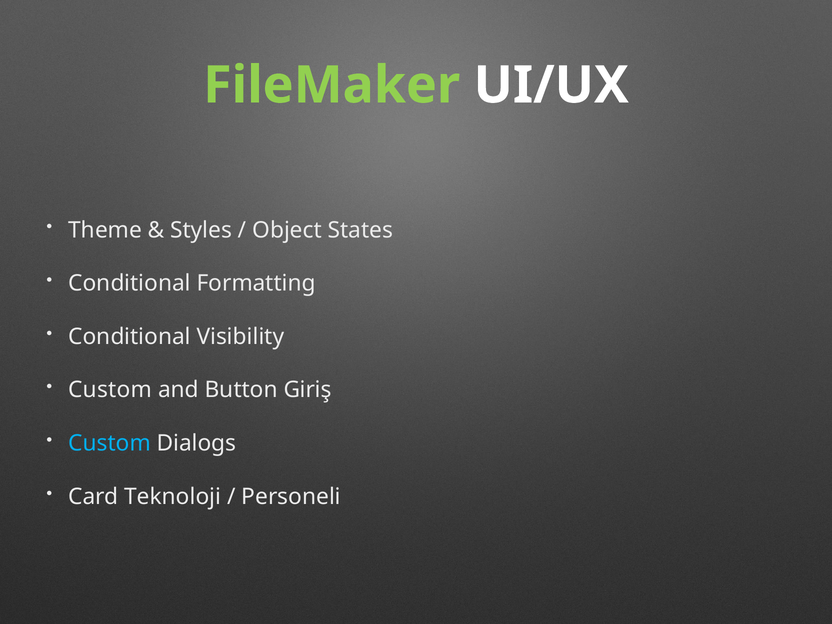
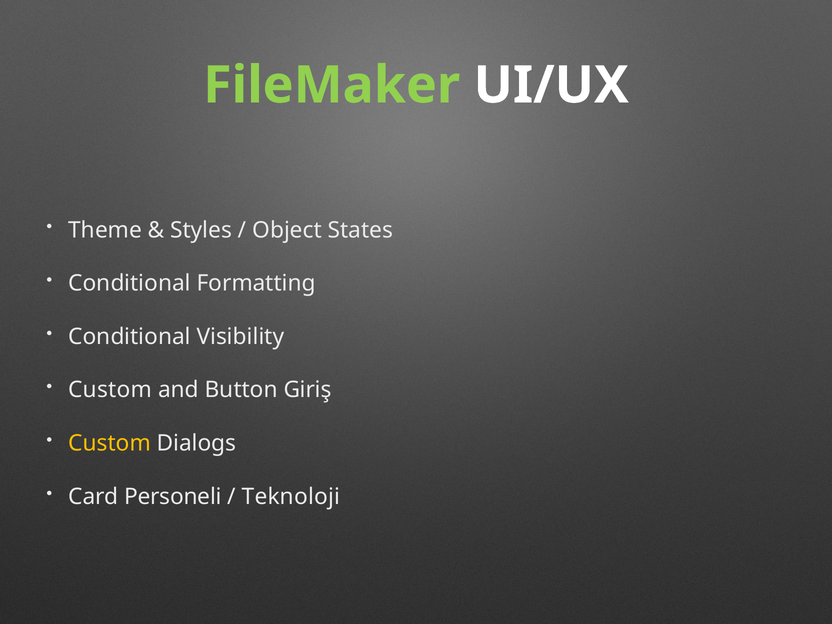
Custom colour: light blue -> yellow (110, 443)
Teknoloji: Teknoloji -> Personeli (173, 497)
Personeli: Personeli -> Teknoloji (291, 497)
